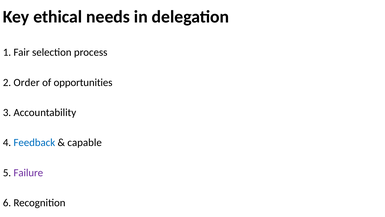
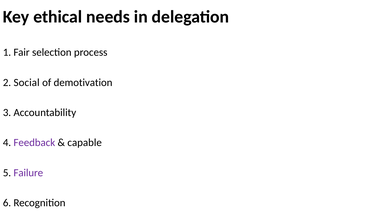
Order: Order -> Social (27, 82)
opportunities: opportunities -> demotivation (83, 82)
Feedback colour: blue -> purple (34, 142)
